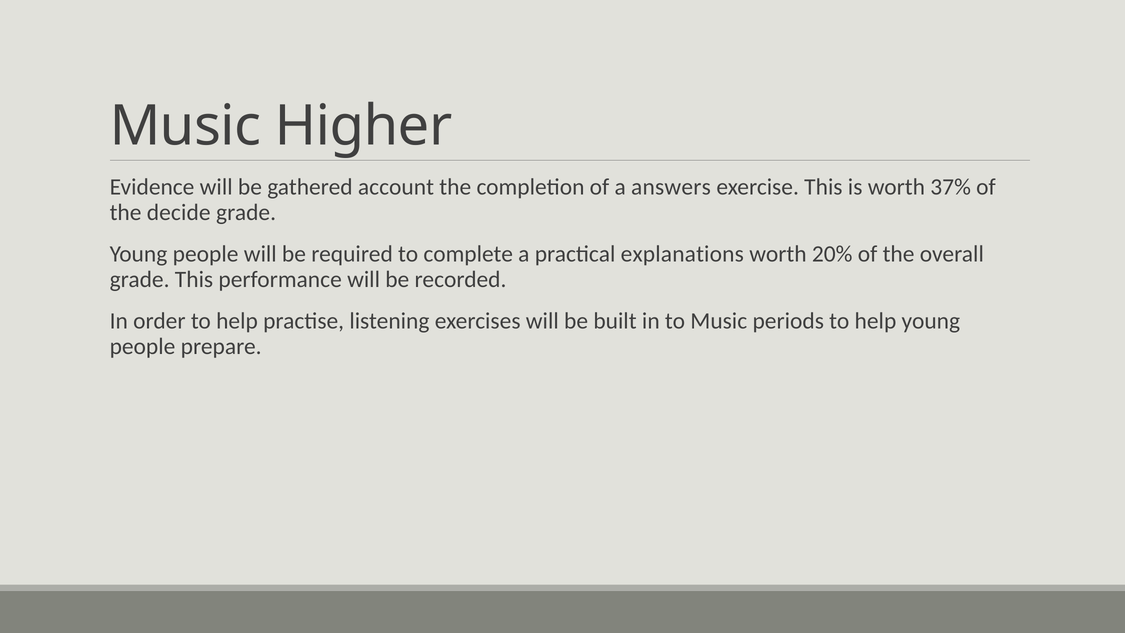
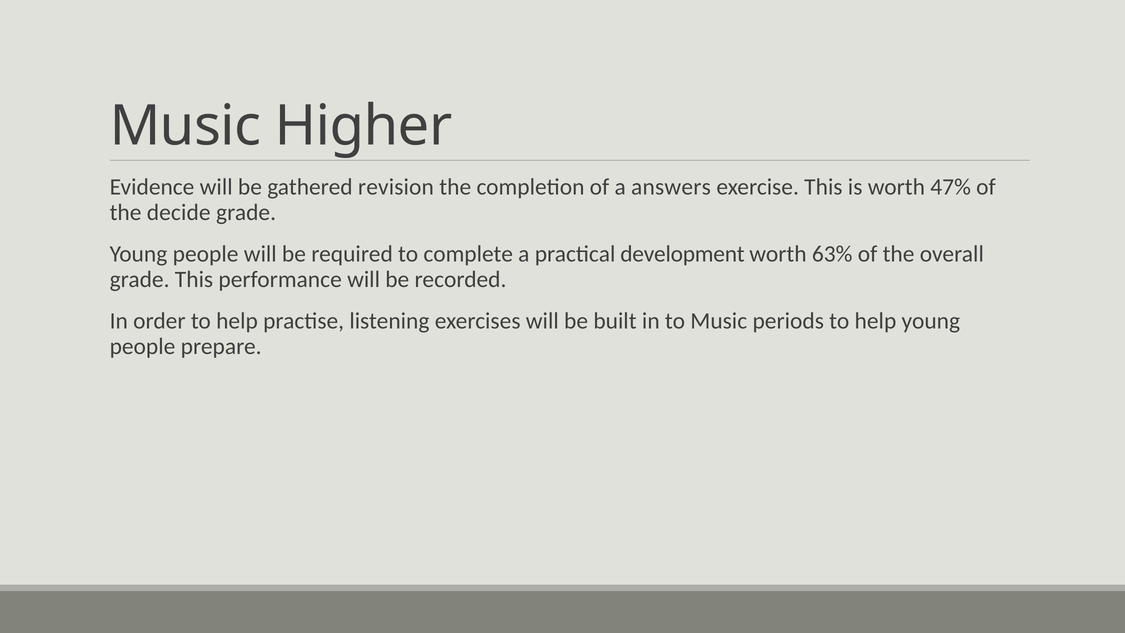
account: account -> revision (396, 187)
37%: 37% -> 47% (951, 187)
explanations: explanations -> development (682, 254)
20%: 20% -> 63% (832, 254)
